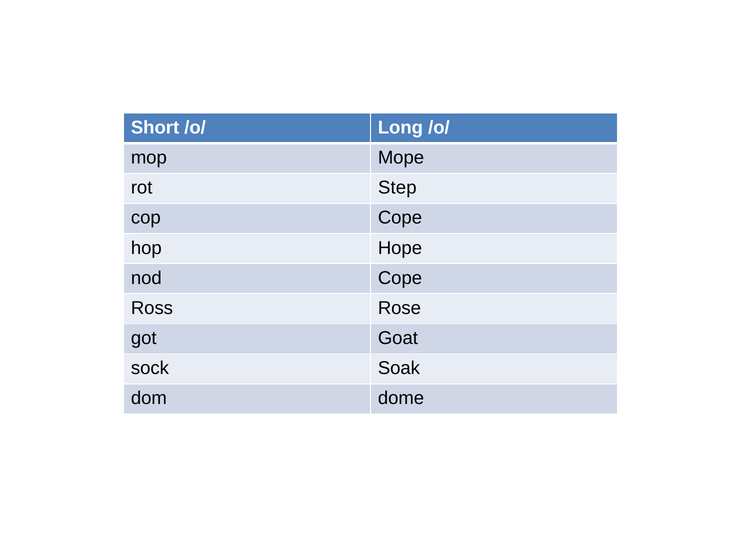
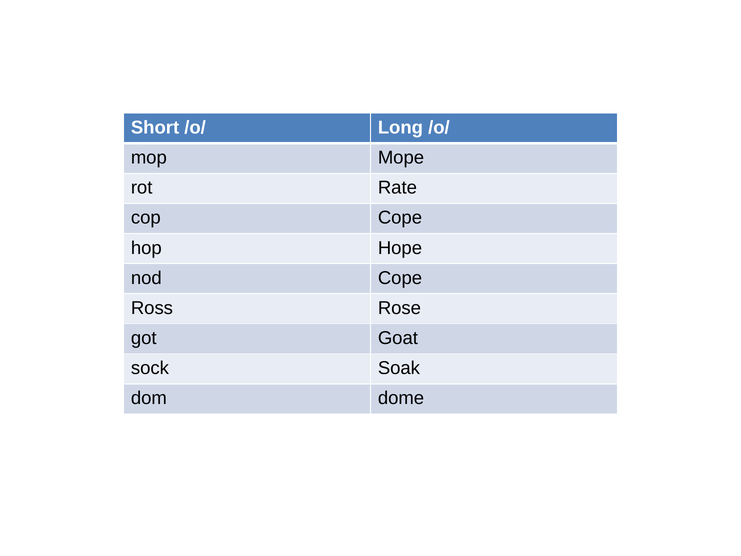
Step: Step -> Rate (397, 188)
